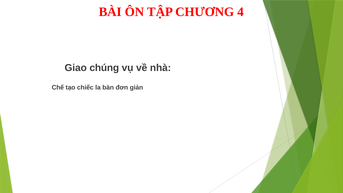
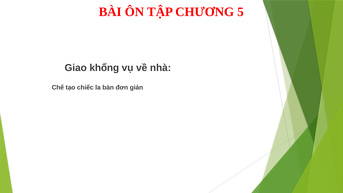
4: 4 -> 5 (241, 12)
chúng: chúng -> khổng (104, 68)
